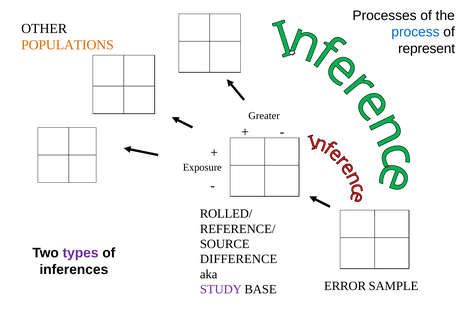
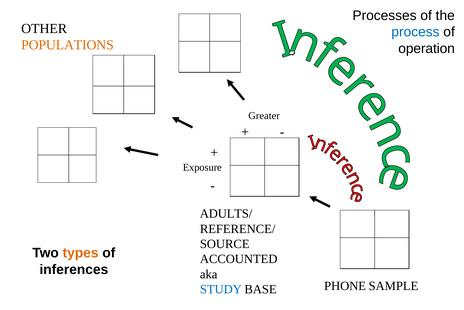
represent: represent -> operation (427, 49)
ROLLED/: ROLLED/ -> ADULTS/ (226, 213)
types colour: purple -> orange (81, 253)
DIFFERENCE: DIFFERENCE -> ACCOUNTED (239, 259)
STUDY colour: purple -> blue (221, 289)
ERROR: ERROR -> PHONE (345, 285)
